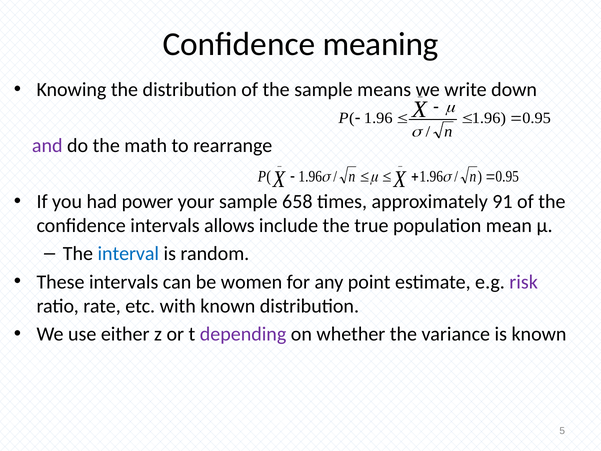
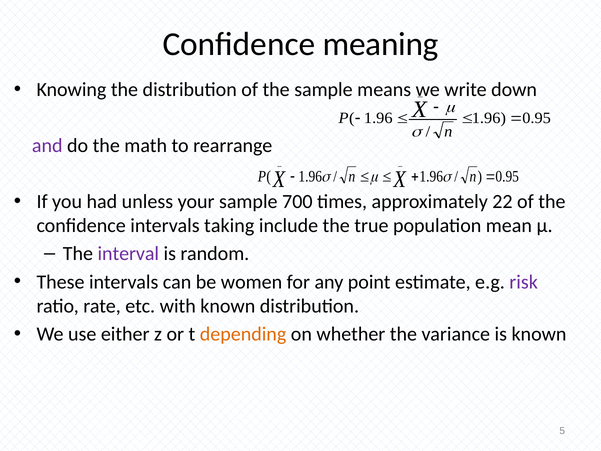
power: power -> unless (147, 202)
658: 658 -> 700 (297, 202)
91: 91 -> 22 (502, 202)
allows: allows -> taking (229, 226)
interval colour: blue -> purple (128, 254)
depending colour: purple -> orange (243, 334)
